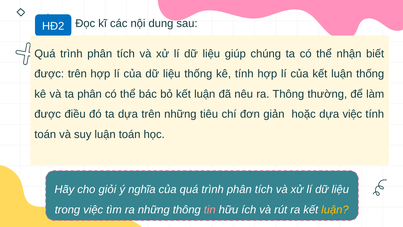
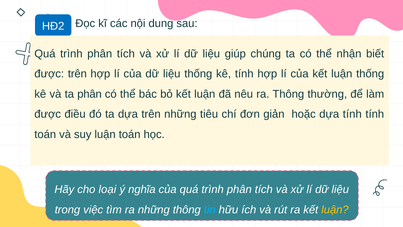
dựa việc: việc -> tính (352, 114)
giỏi: giỏi -> loại (107, 189)
tin colour: pink -> light blue (210, 209)
